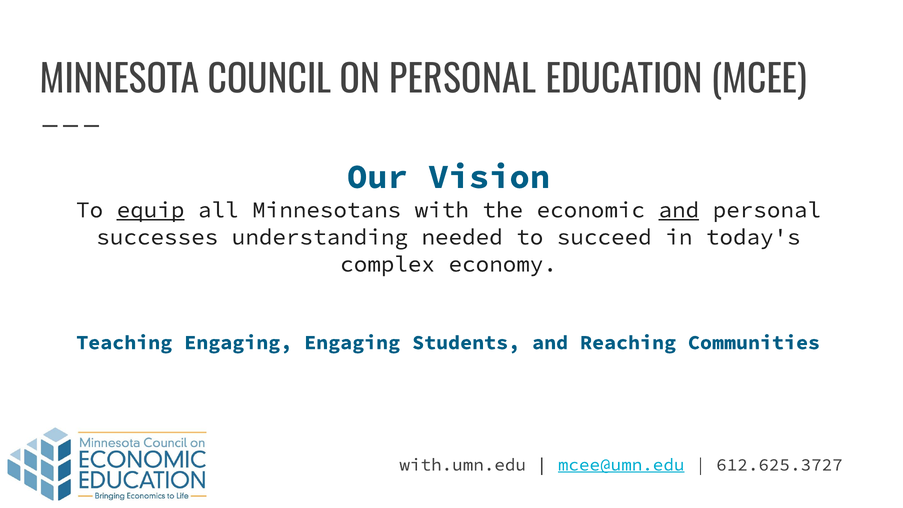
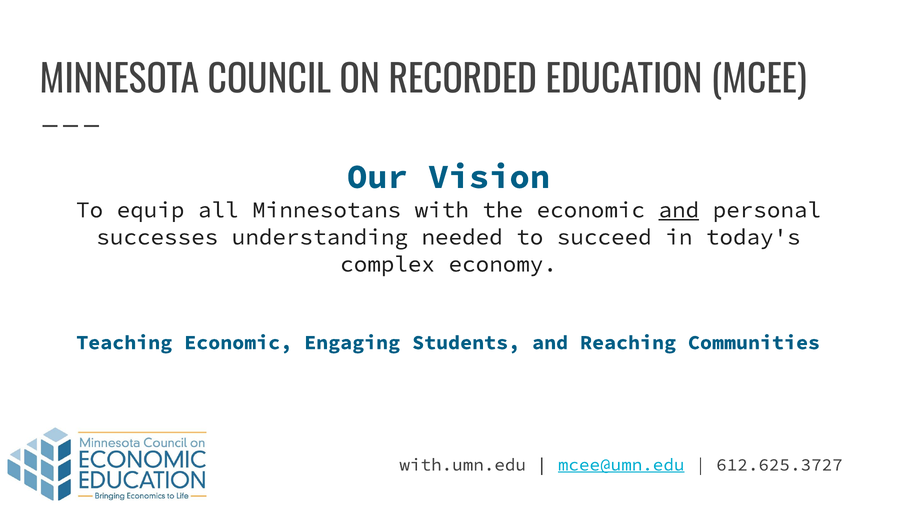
ON PERSONAL: PERSONAL -> RECORDED (463, 80)
equip underline: present -> none (151, 210)
Teaching Engaging: Engaging -> Economic (238, 343)
